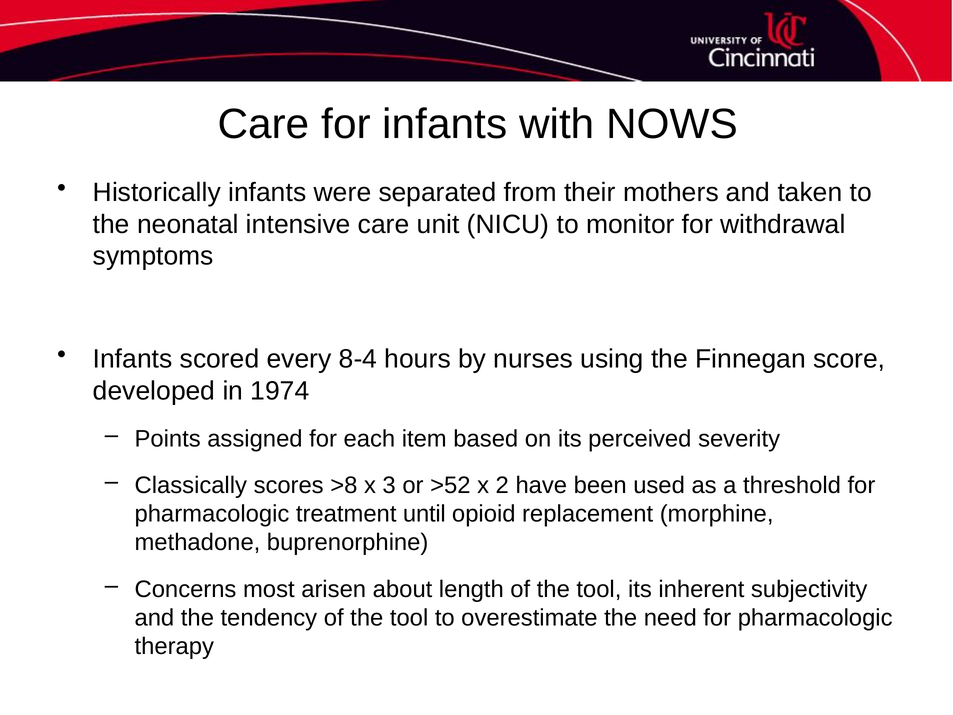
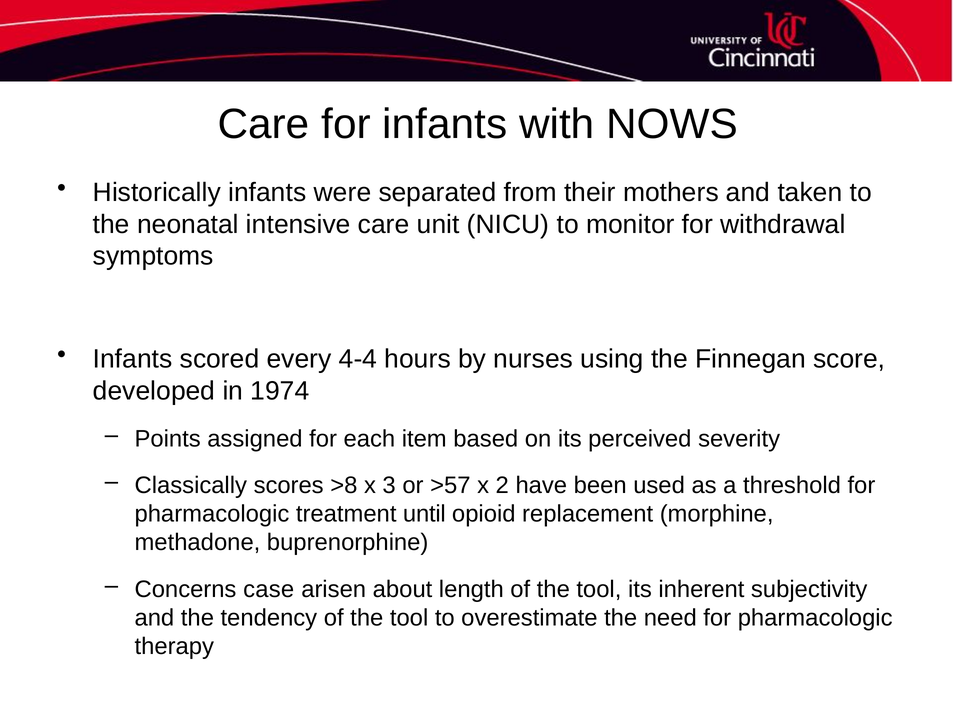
8-4: 8-4 -> 4-4 (358, 359)
>52: >52 -> >57 (450, 485)
most: most -> case (269, 589)
